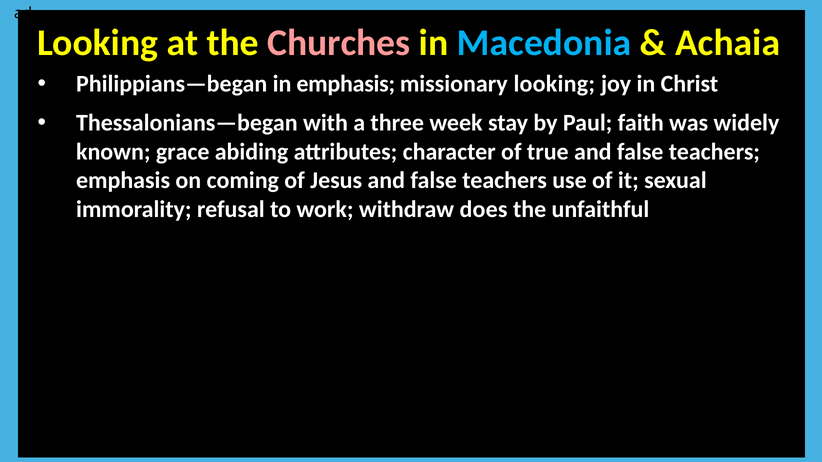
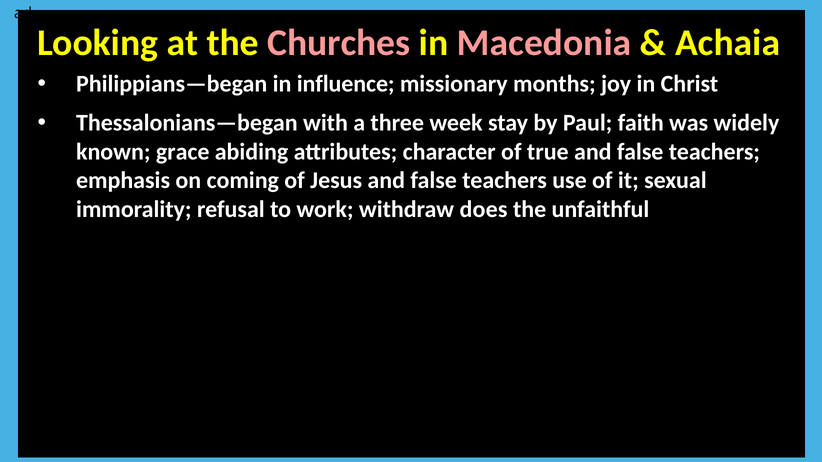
Macedonia colour: light blue -> pink (544, 43)
in emphasis: emphasis -> influence (346, 84)
missionary looking: looking -> months (554, 84)
